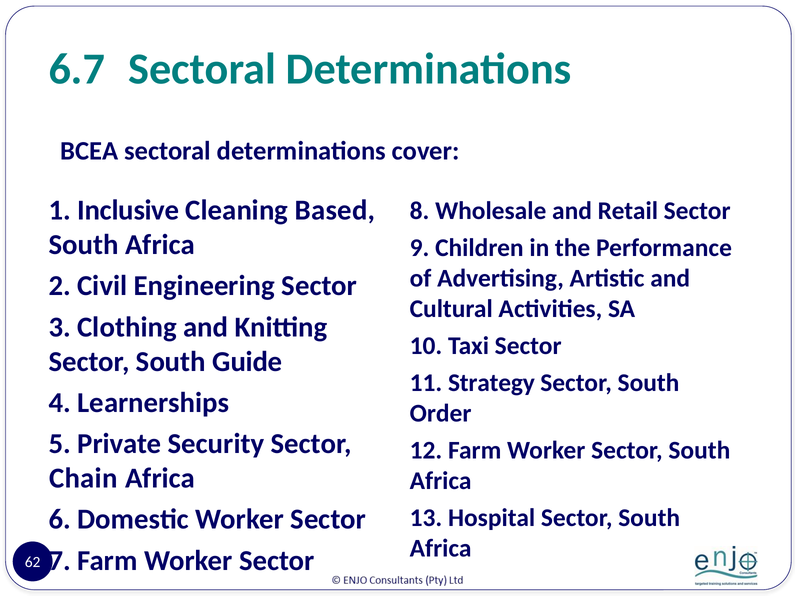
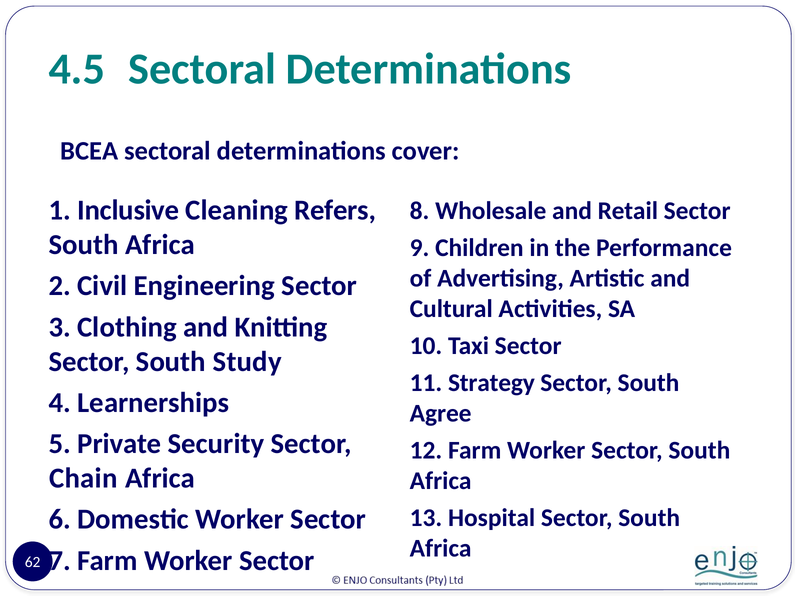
6.7: 6.7 -> 4.5 (77, 69)
Based: Based -> Refers (335, 210)
Guide: Guide -> Study (247, 362)
Order: Order -> Agree (441, 413)
